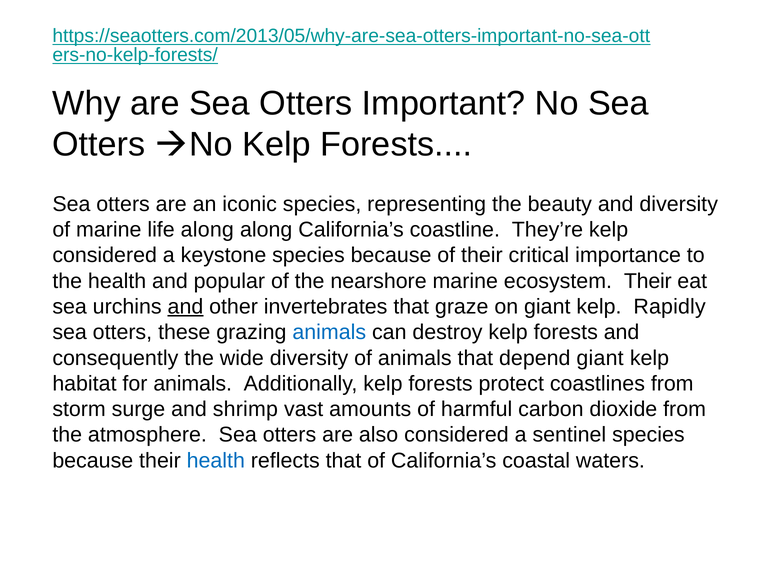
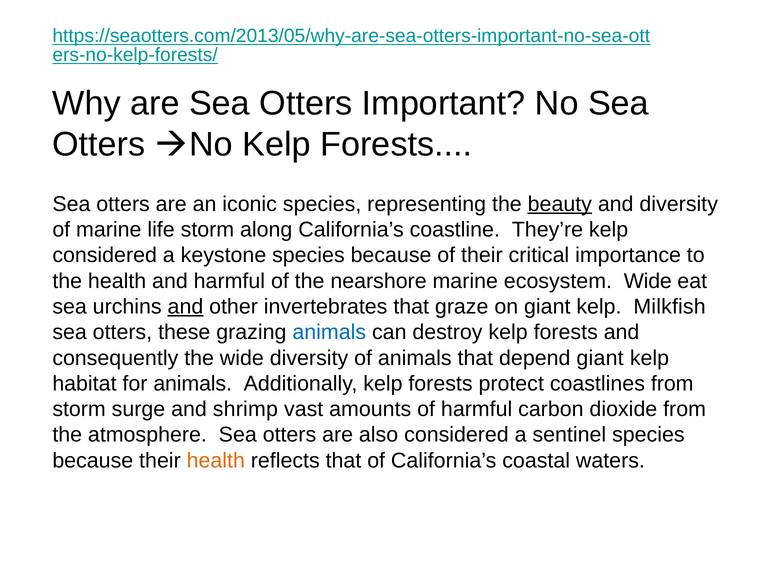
beauty underline: none -> present (560, 204)
life along: along -> storm (207, 230)
and popular: popular -> harmful (229, 281)
ecosystem Their: Their -> Wide (648, 281)
Rapidly: Rapidly -> Milkfish (670, 307)
health colour: blue -> orange (216, 460)
